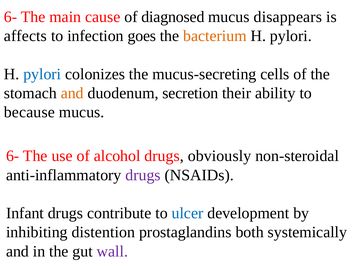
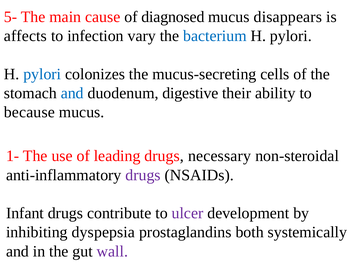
6-: 6- -> 5- (11, 17)
goes: goes -> vary (142, 36)
bacterium colour: orange -> blue (215, 36)
and colour: orange -> blue (72, 93)
secretion: secretion -> digestive (190, 93)
6-: 6- -> 1- (13, 156)
alcohol: alcohol -> leading (117, 156)
obviously: obviously -> necessary (220, 156)
ulcer colour: blue -> purple (187, 213)
distention: distention -> dyspepsia (103, 232)
